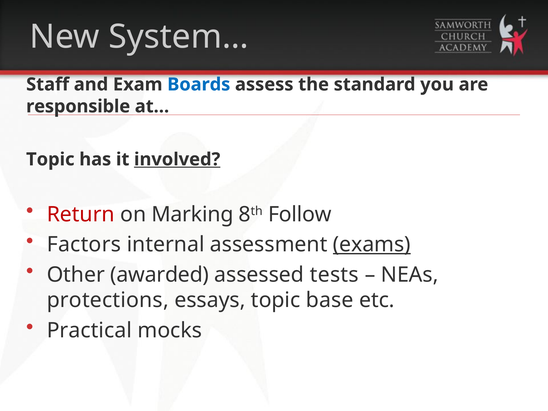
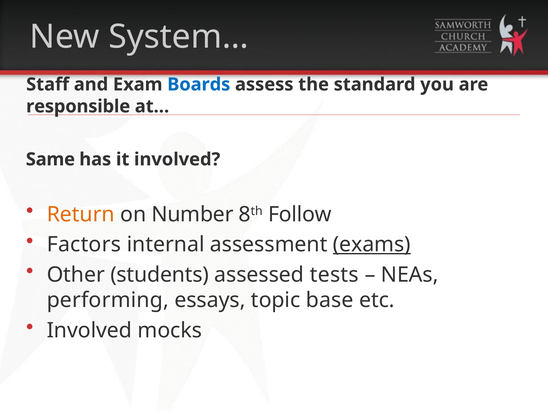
Topic: Topic -> Same (50, 159)
involved underline: present -> none (177, 159)
Return colour: red -> orange (81, 214)
Marking: Marking -> Number (192, 214)
awarded: awarded -> students (160, 275)
protections: protections -> performing (108, 300)
Practical: Practical -> Involved (89, 330)
